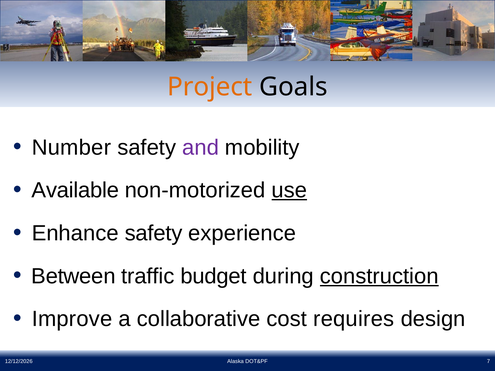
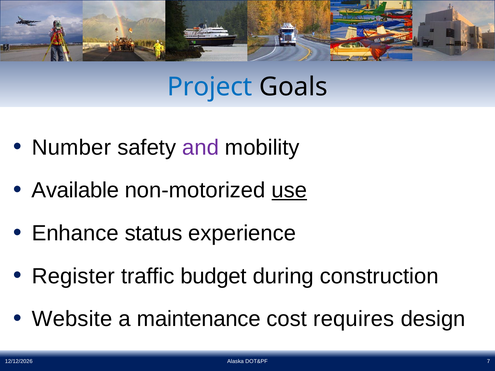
Project colour: orange -> blue (210, 87)
Enhance safety: safety -> status (154, 233)
Between: Between -> Register (73, 276)
construction underline: present -> none (379, 276)
Improve: Improve -> Website (72, 319)
collaborative: collaborative -> maintenance (199, 319)
